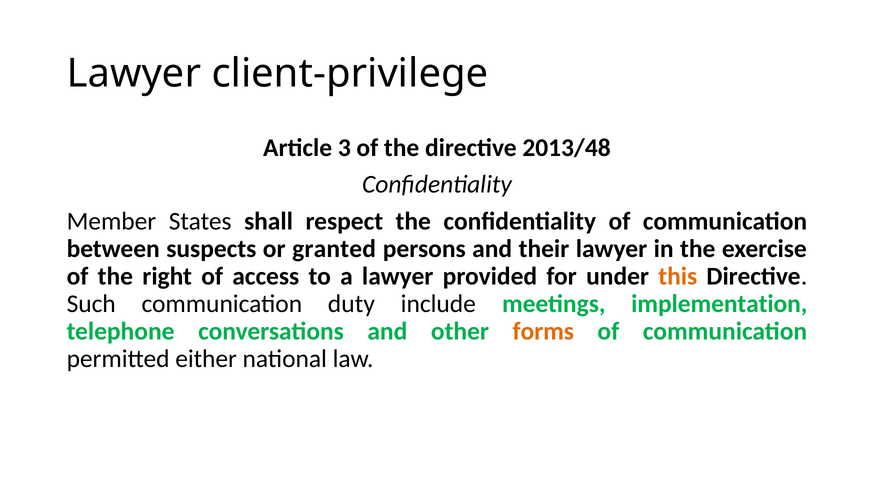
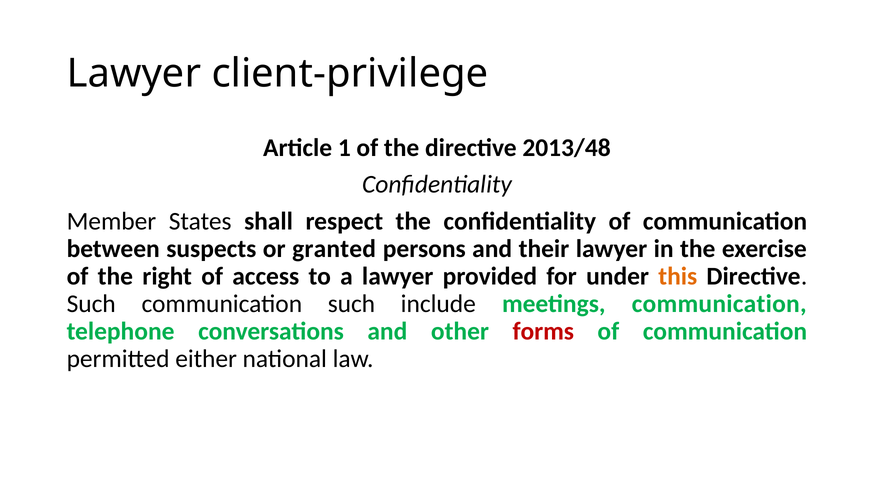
3: 3 -> 1 (344, 148)
communication duty: duty -> such (351, 304)
meetings implementation: implementation -> communication (719, 304)
forms colour: orange -> red (543, 331)
